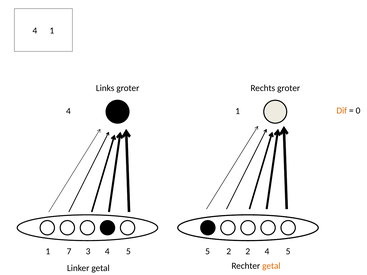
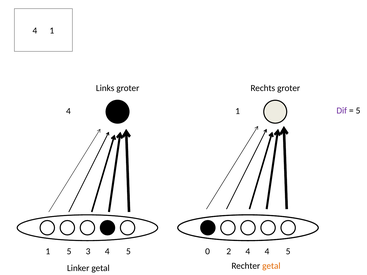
Dif colour: orange -> purple (342, 111)
0: 0 -> 5 (358, 111)
1 7: 7 -> 5 (69, 252)
5 5: 5 -> 0 (208, 252)
2 2: 2 -> 4 (248, 252)
